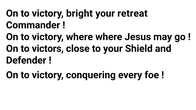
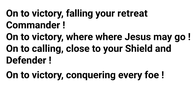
bright: bright -> falling (80, 13)
victors: victors -> calling (48, 49)
